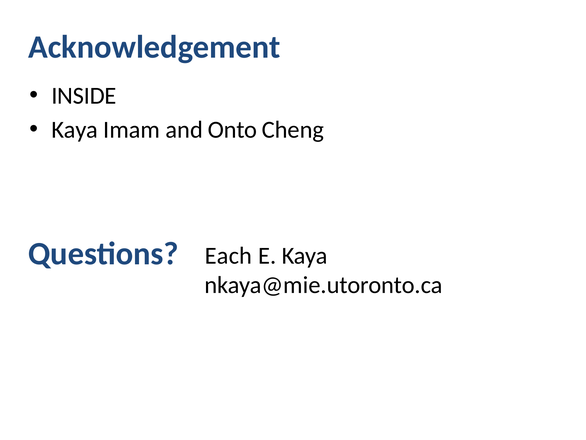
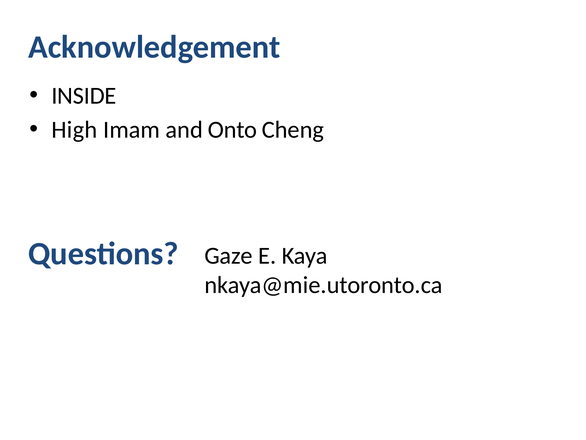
Kaya: Kaya -> High (74, 130)
Each: Each -> Gaze (229, 255)
